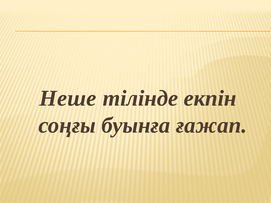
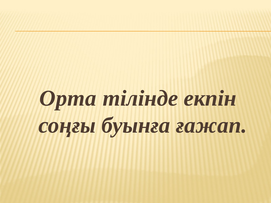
Неше: Неше -> Орта (68, 98)
